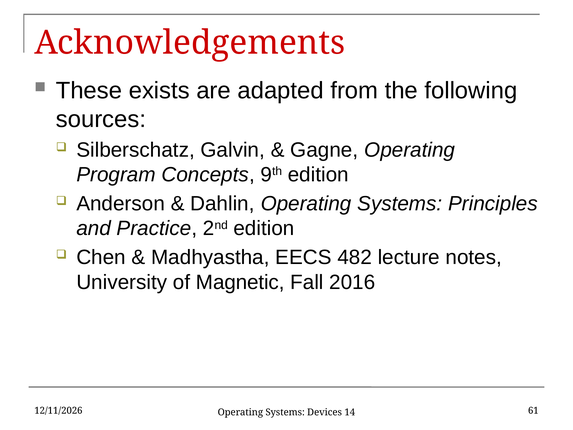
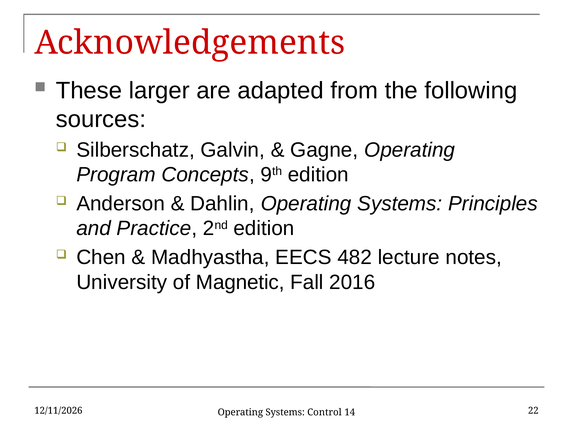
exists: exists -> larger (159, 90)
61: 61 -> 22 (533, 410)
Devices: Devices -> Control (324, 412)
